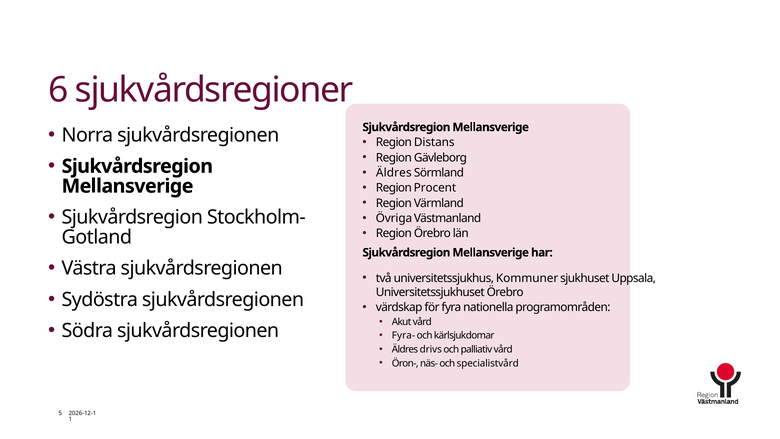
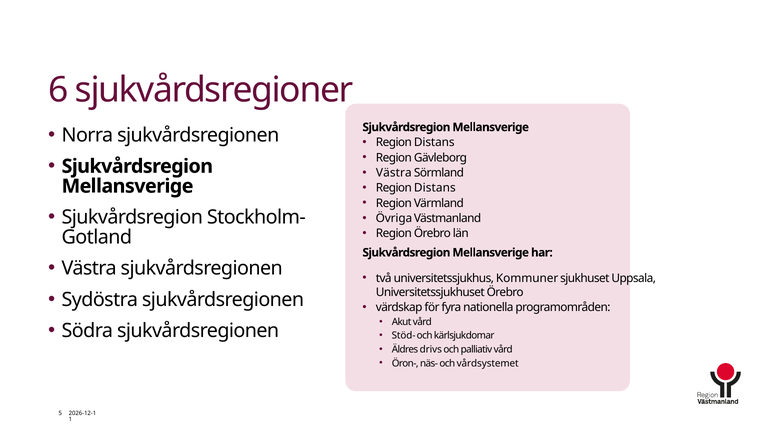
Äldres: Äldres -> Västra (394, 173)
Procent: Procent -> Distans (435, 188)
Fyra-: Fyra- -> Stöd- (404, 335)
specialistvård: specialistvård -> vårdsystemet (488, 363)
